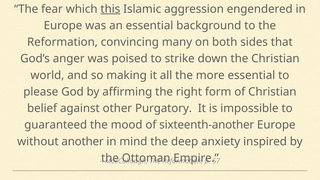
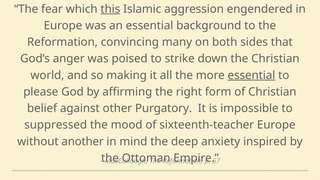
essential underline: none -> present (251, 75)
guaranteed: guaranteed -> suppressed (56, 125)
sixteenth-another: sixteenth-another -> sixteenth-teacher (207, 125)
